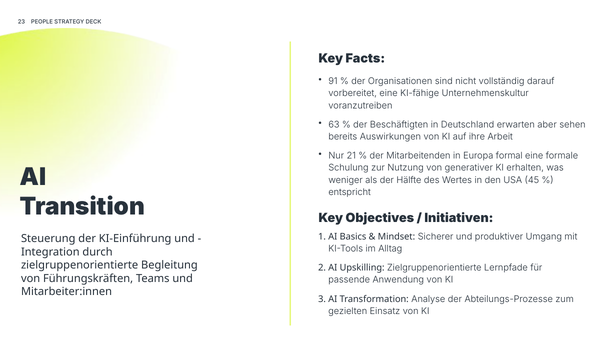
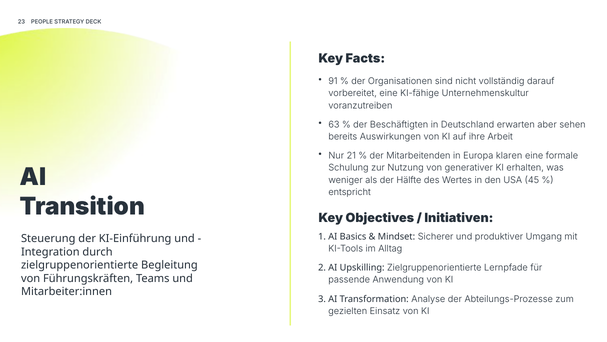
formal: formal -> klaren (509, 156)
